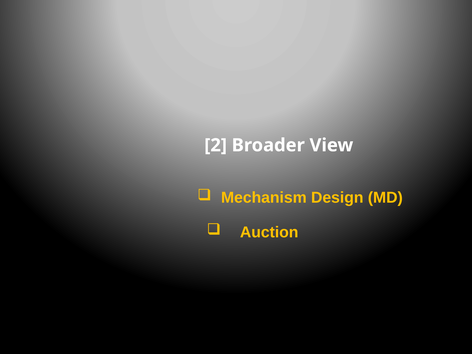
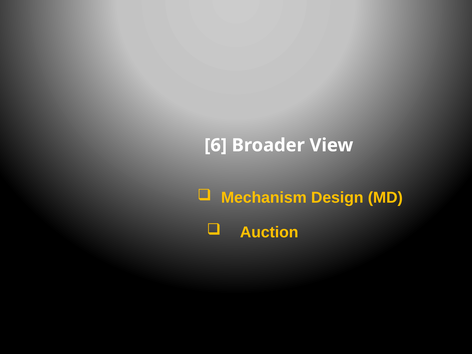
2: 2 -> 6 (216, 145)
